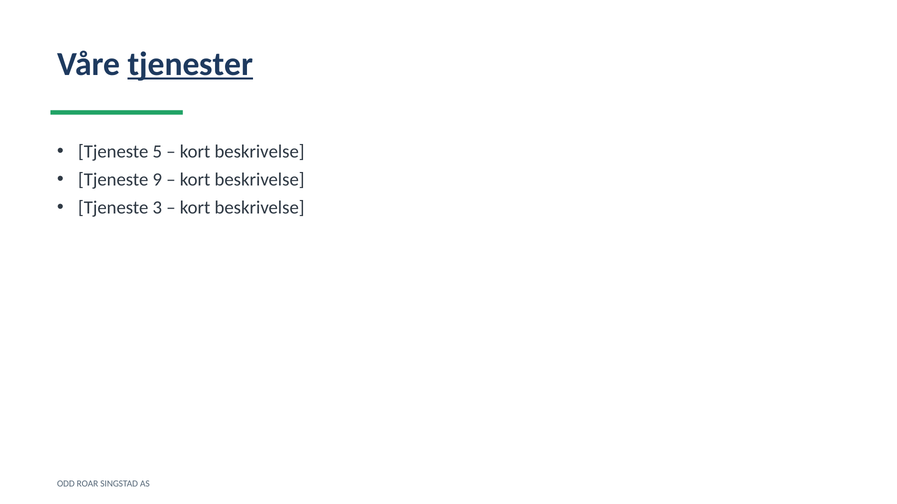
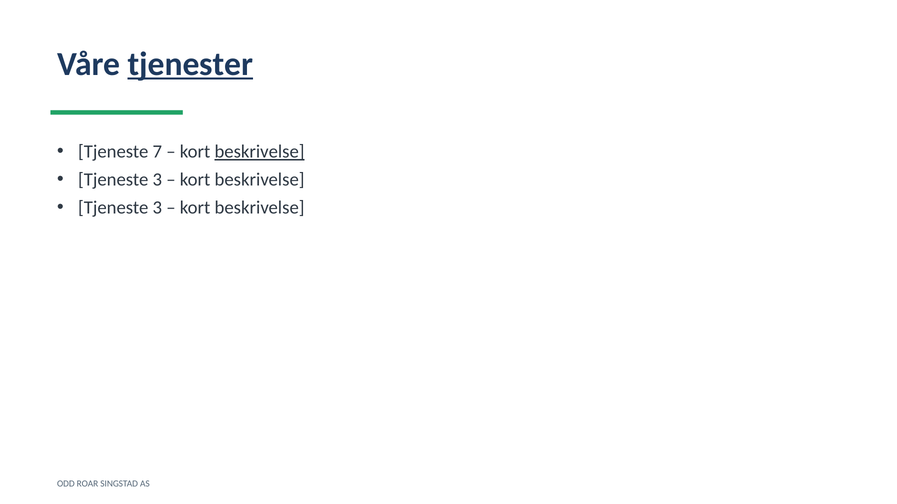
5: 5 -> 7 (157, 152)
beskrivelse underline: none -> present (260, 152)
9: 9 -> 3 (157, 180)
